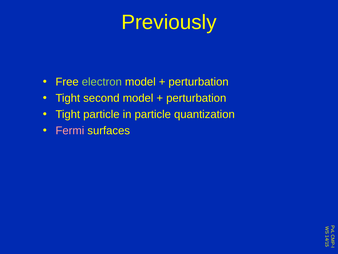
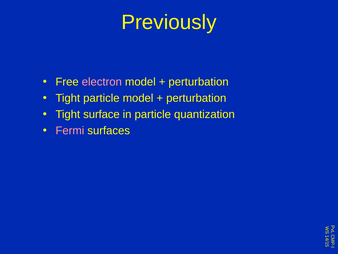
electron colour: light green -> pink (102, 82)
Tight second: second -> particle (101, 98)
Tight particle: particle -> surface (101, 114)
